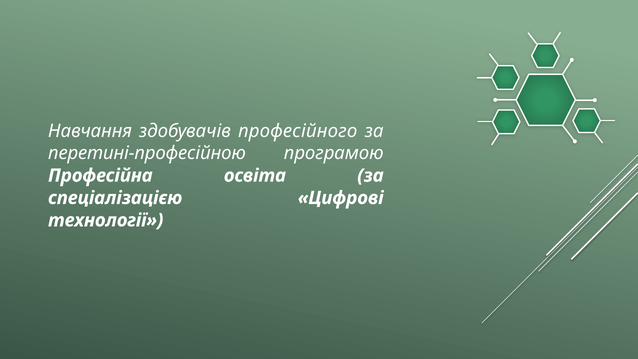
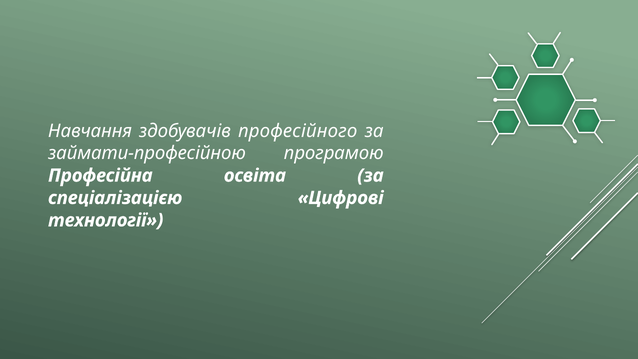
перетині-професійною: перетині-професійною -> займати-професійною (147, 153)
